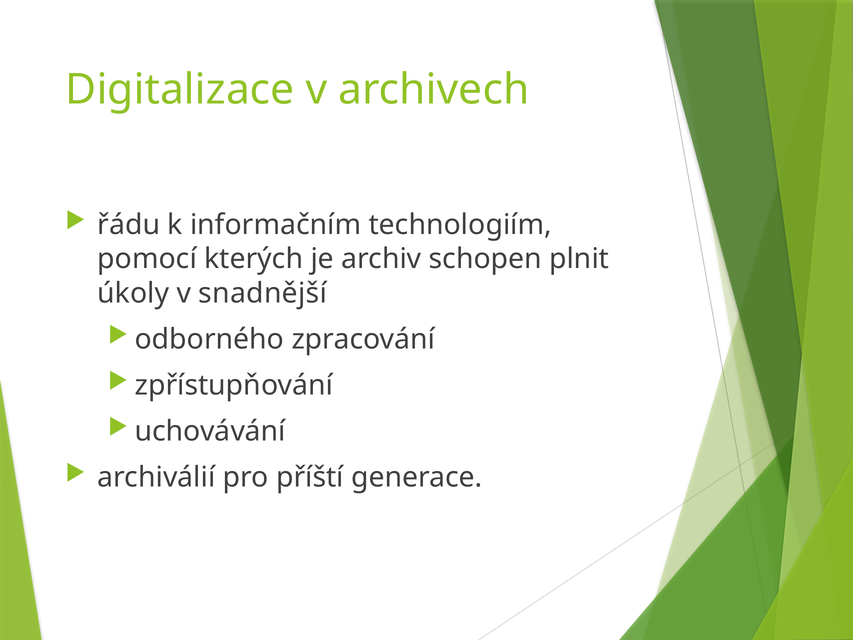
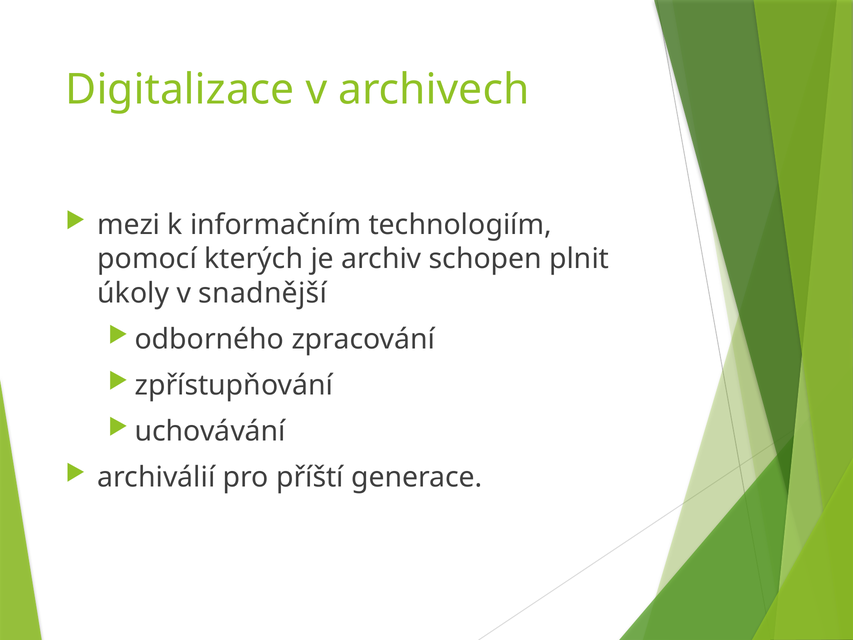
řádu: řádu -> mezi (129, 225)
